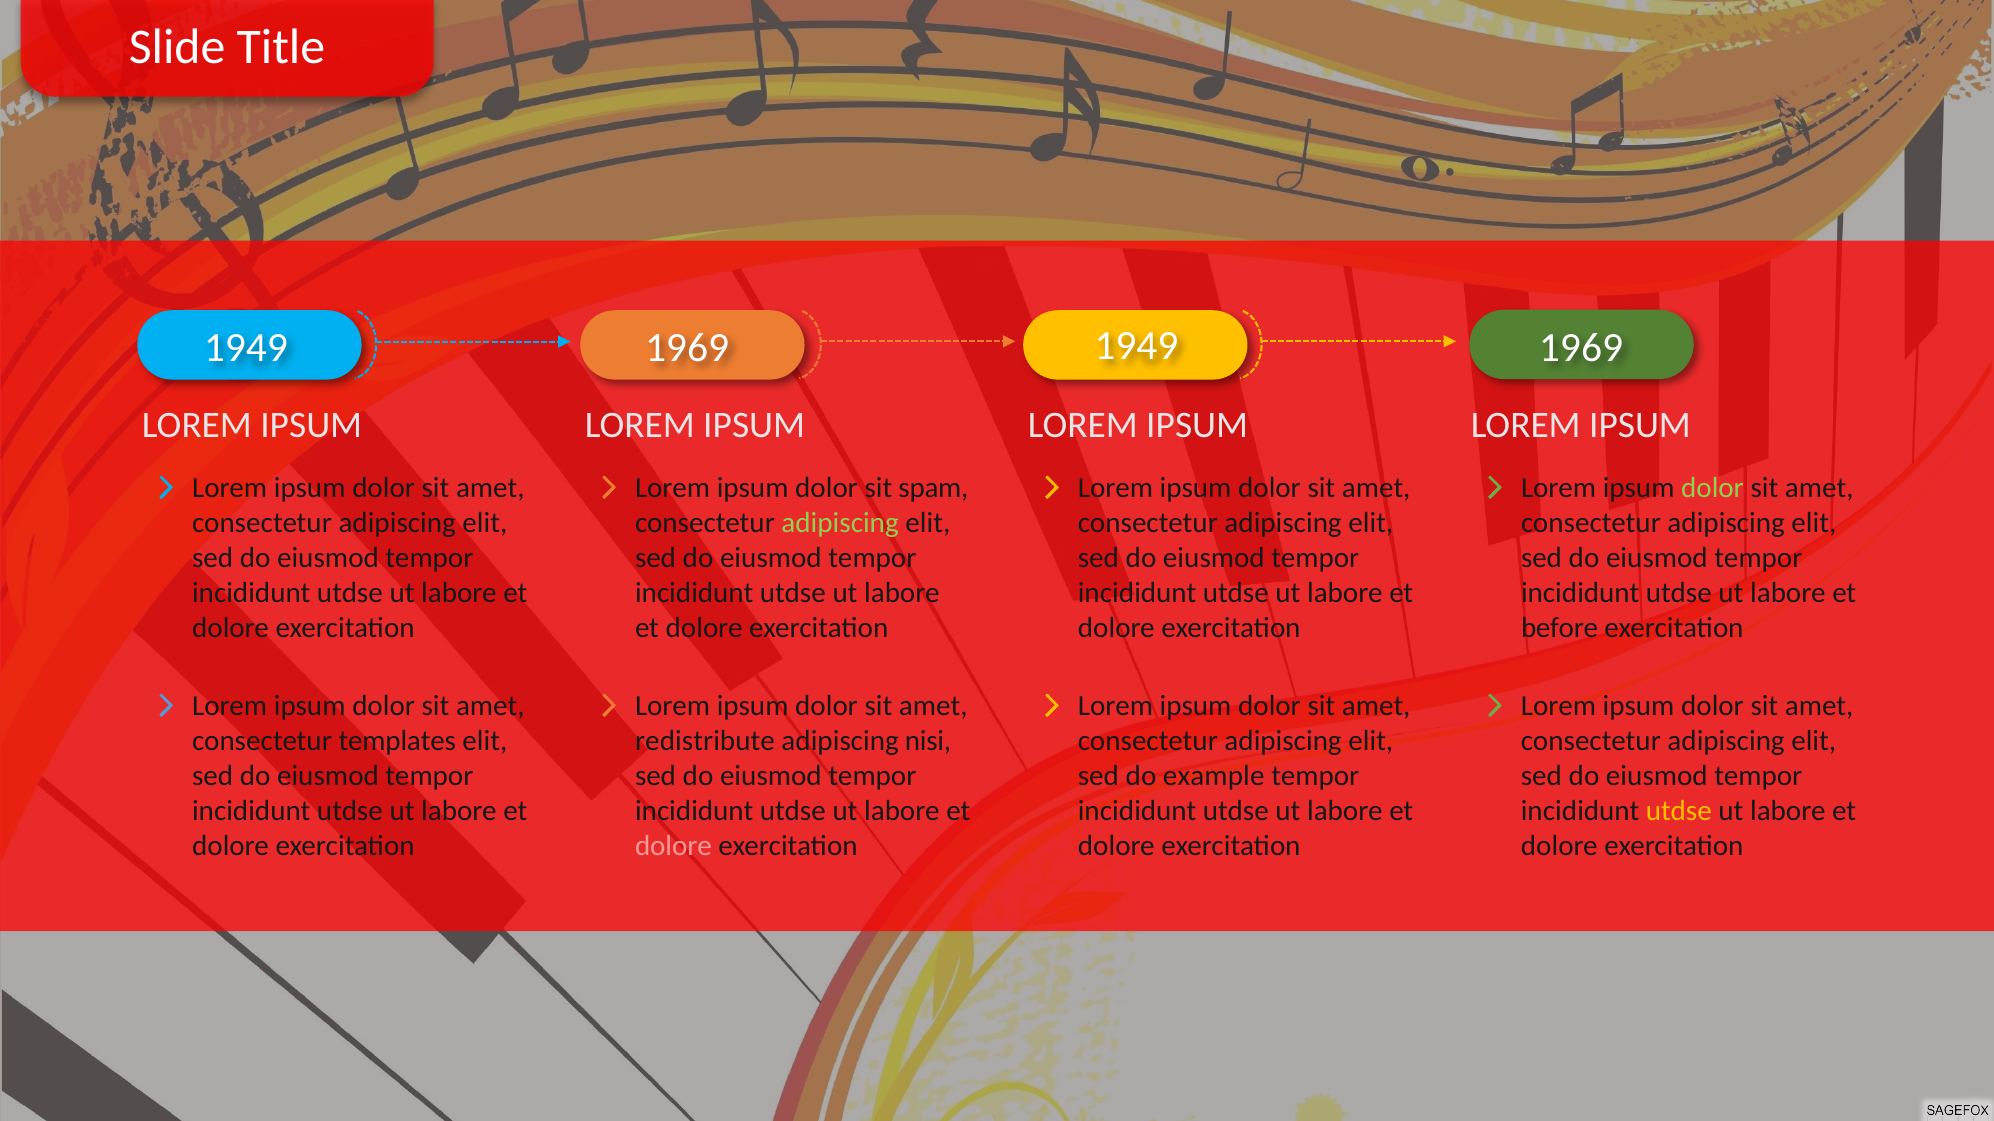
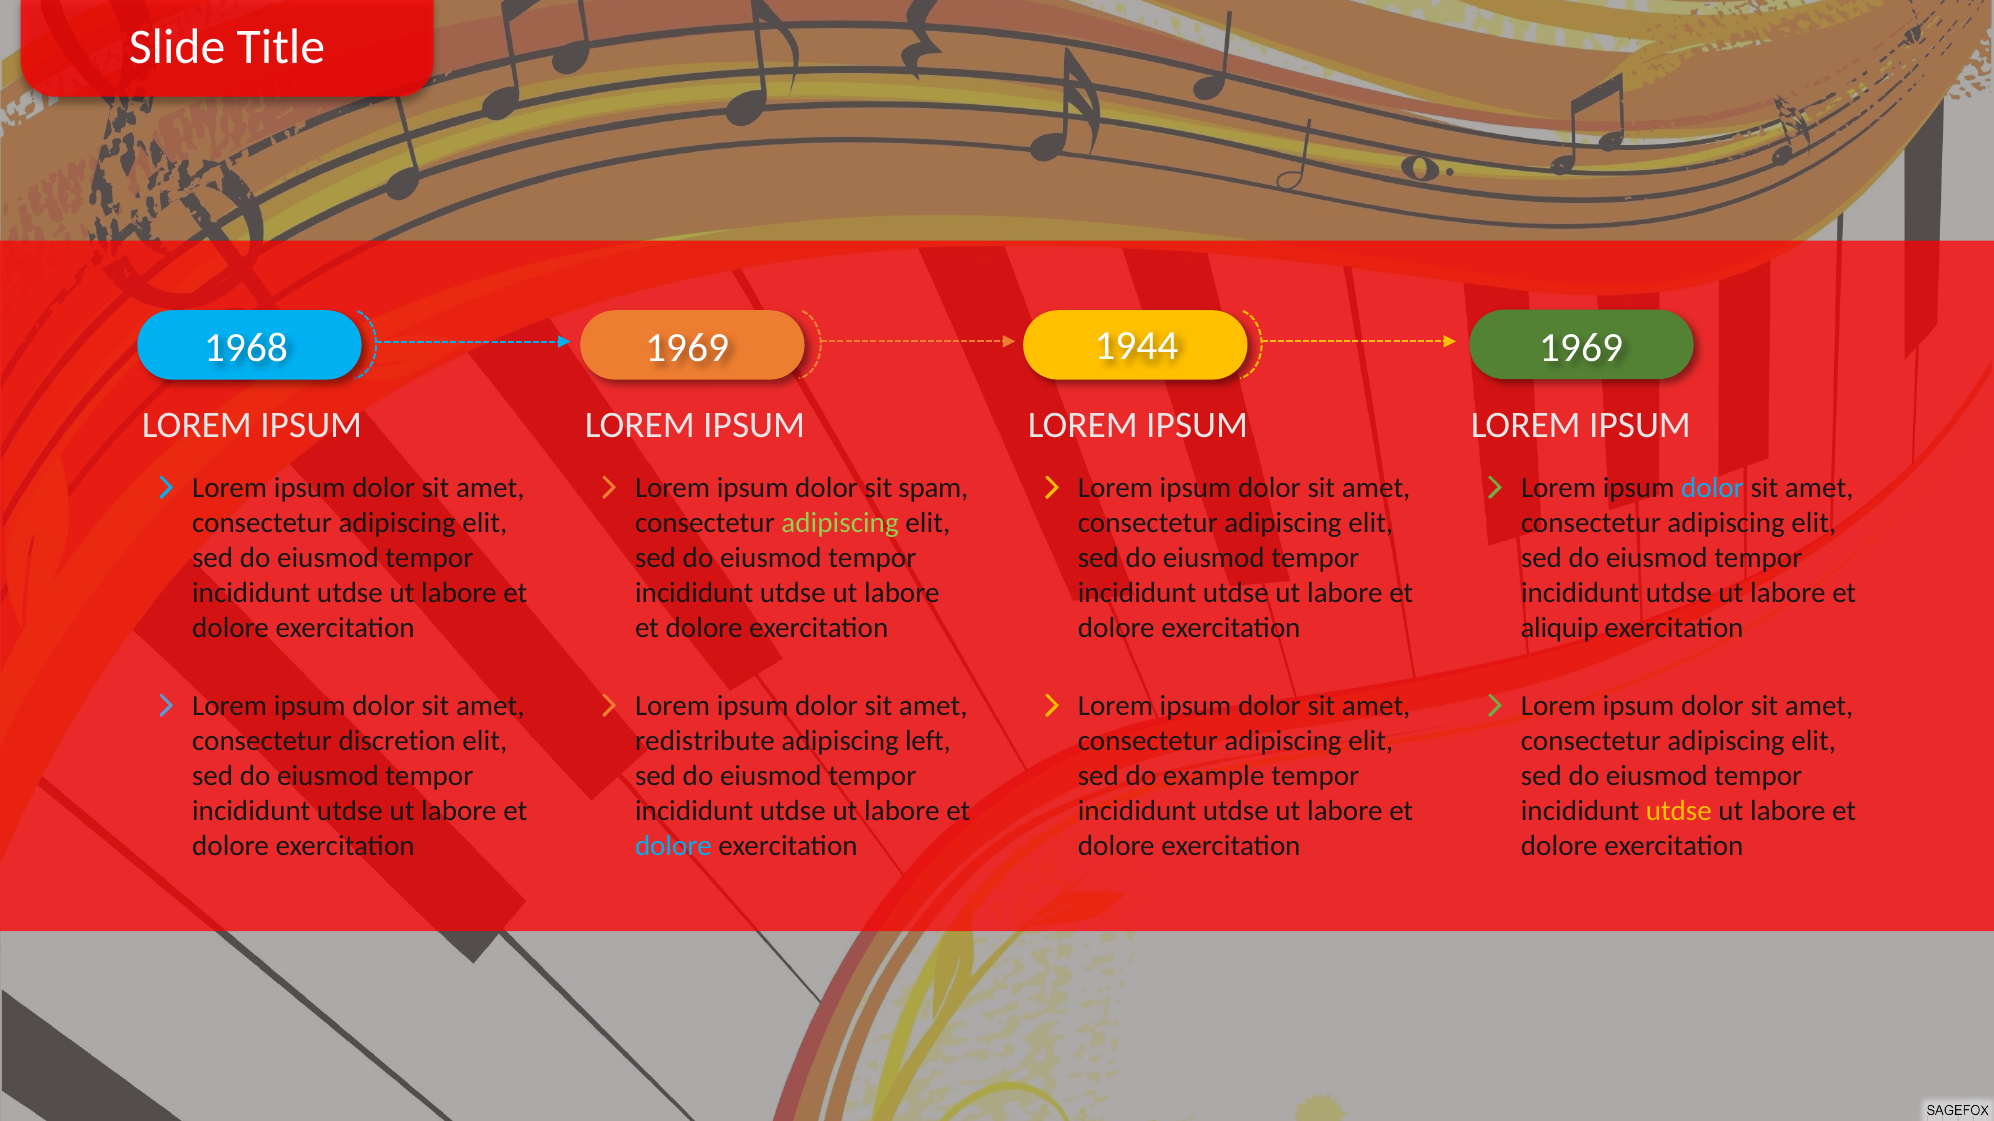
1949: 1949 -> 1968 (246, 348)
1969 1949: 1949 -> 1944 (1136, 346)
dolor colour: light green -> light blue (1713, 488)
before: before -> aliquip (1560, 628)
templates: templates -> discretion (397, 742)
nisi: nisi -> left (928, 742)
dolore colour: pink -> light blue (673, 846)
